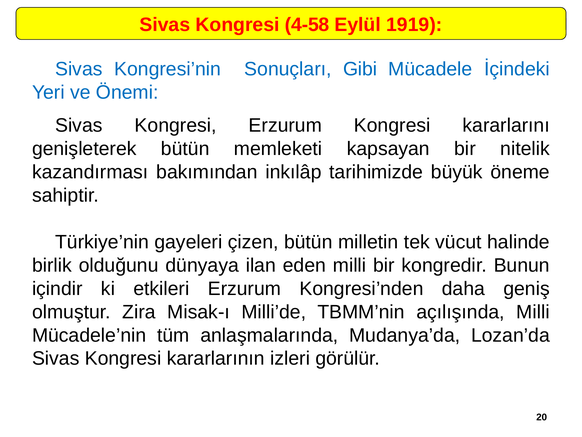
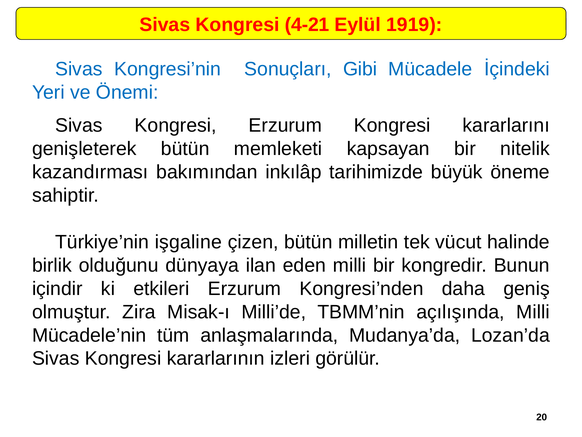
4-58: 4-58 -> 4-21 (307, 25)
gayeleri: gayeleri -> işgaline (188, 242)
